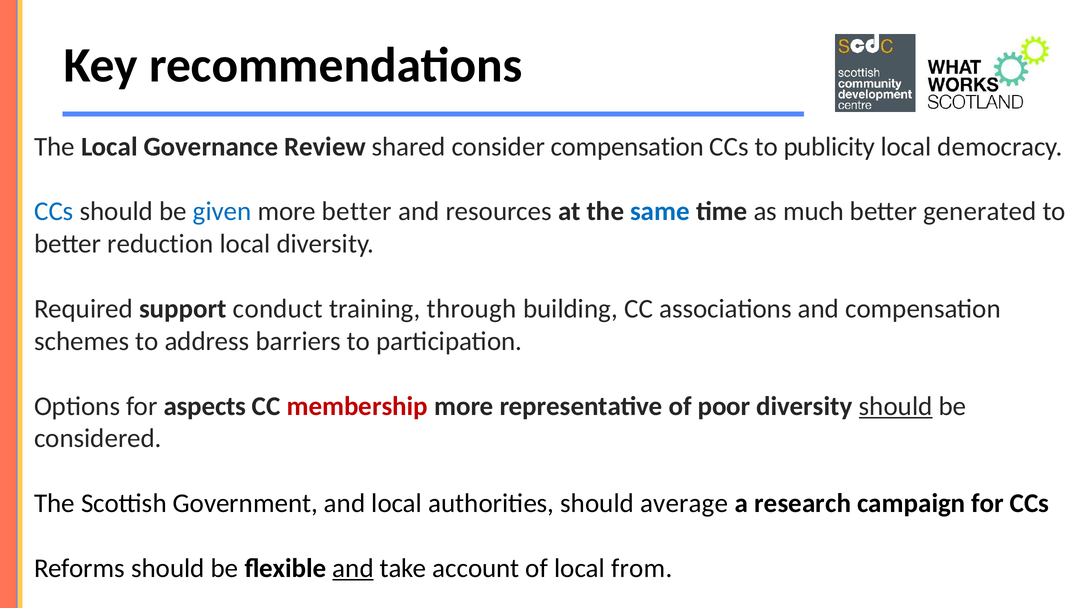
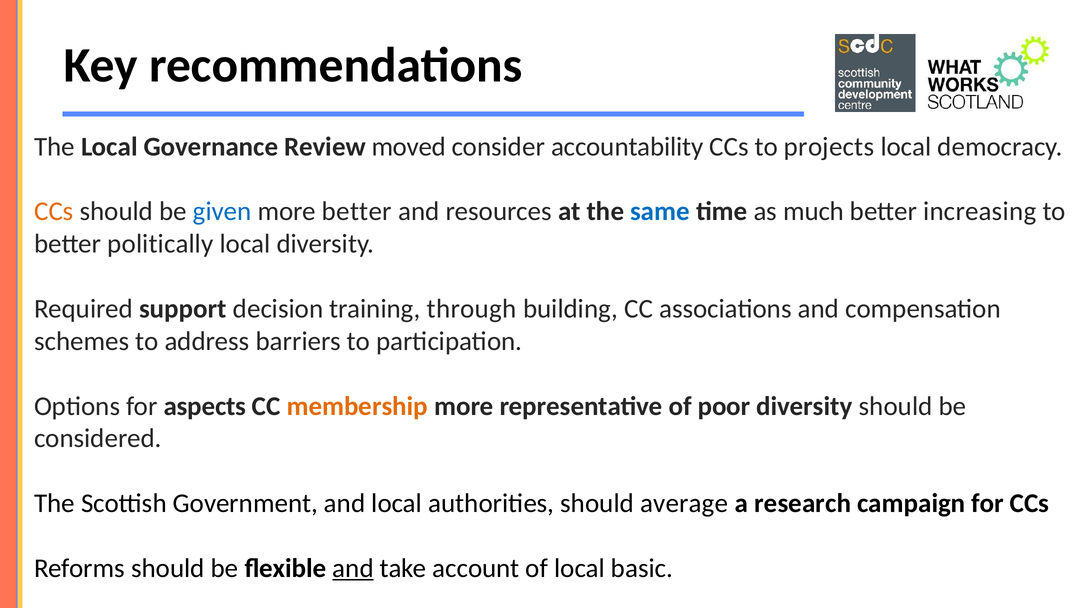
shared: shared -> moved (409, 147)
consider compensation: compensation -> accountability (627, 147)
publicity: publicity -> projects (829, 147)
CCs colour: blue -> orange (54, 212)
generated: generated -> increasing (980, 212)
reduction: reduction -> politically (160, 244)
conduct: conduct -> decision (278, 309)
membership colour: red -> orange (357, 406)
should underline: present -> none (896, 406)
from: from -> basic (642, 568)
